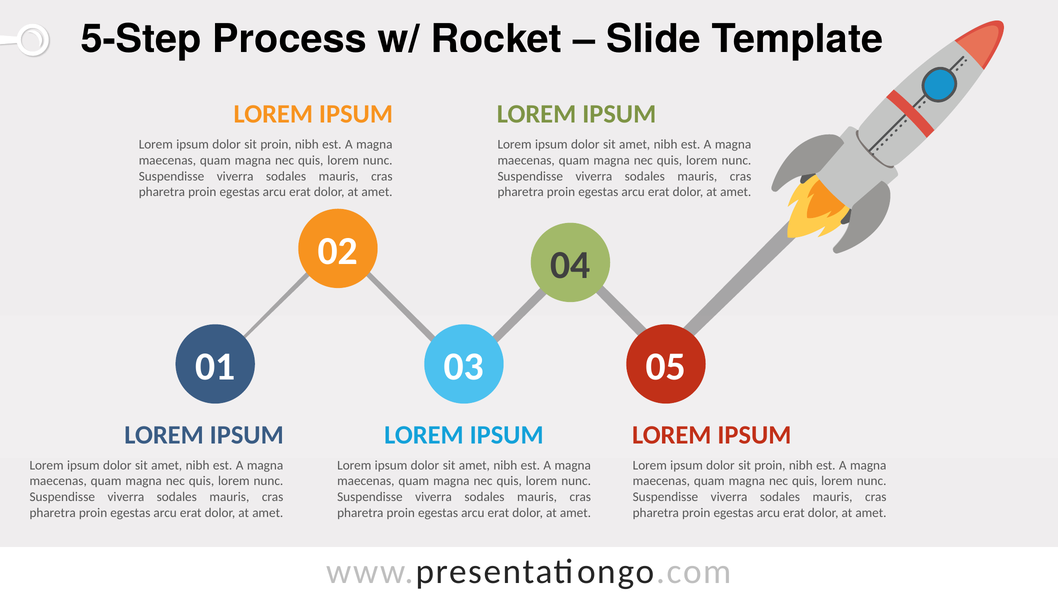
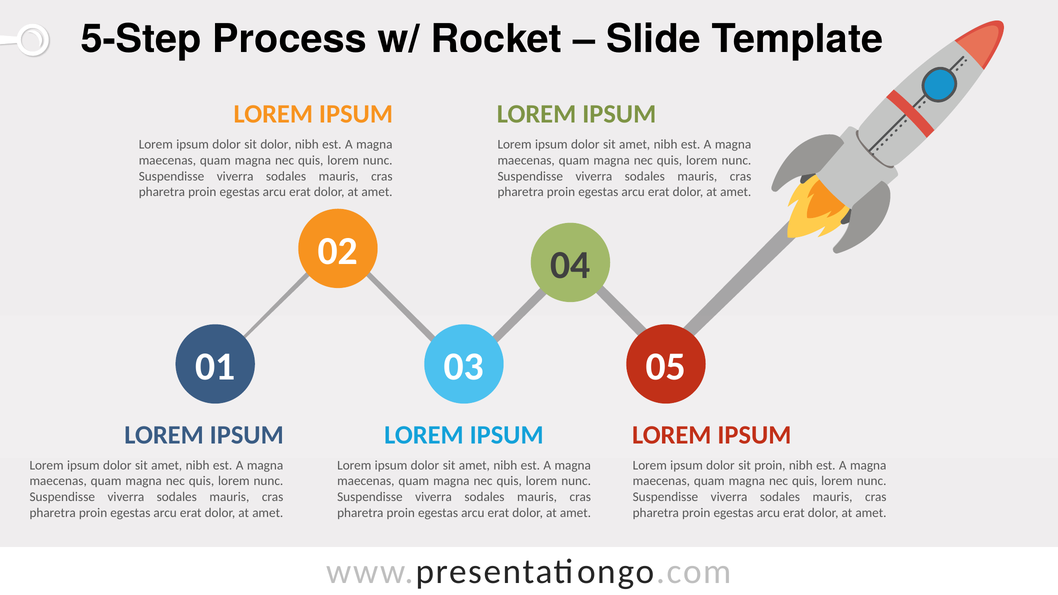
proin: proin -> dolor (276, 145)
